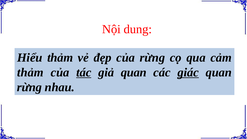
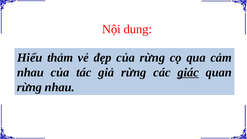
thảm: thảm -> nhau (30, 72)
tác underline: present -> none (84, 72)
giả quan: quan -> rừng (134, 72)
